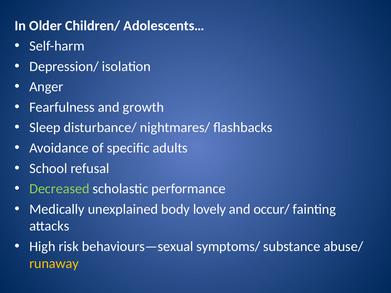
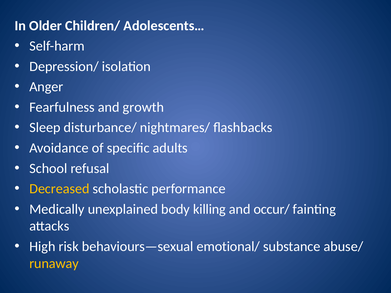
Decreased colour: light green -> yellow (59, 189)
lovely: lovely -> killing (209, 209)
symptoms/: symptoms/ -> emotional/ (228, 247)
